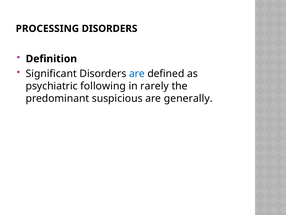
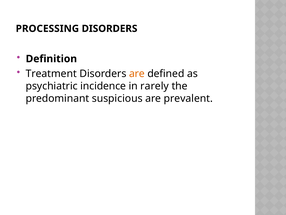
Significant: Significant -> Treatment (51, 73)
are colour: blue -> orange (137, 73)
following: following -> incidence (103, 86)
generally: generally -> prevalent (188, 98)
